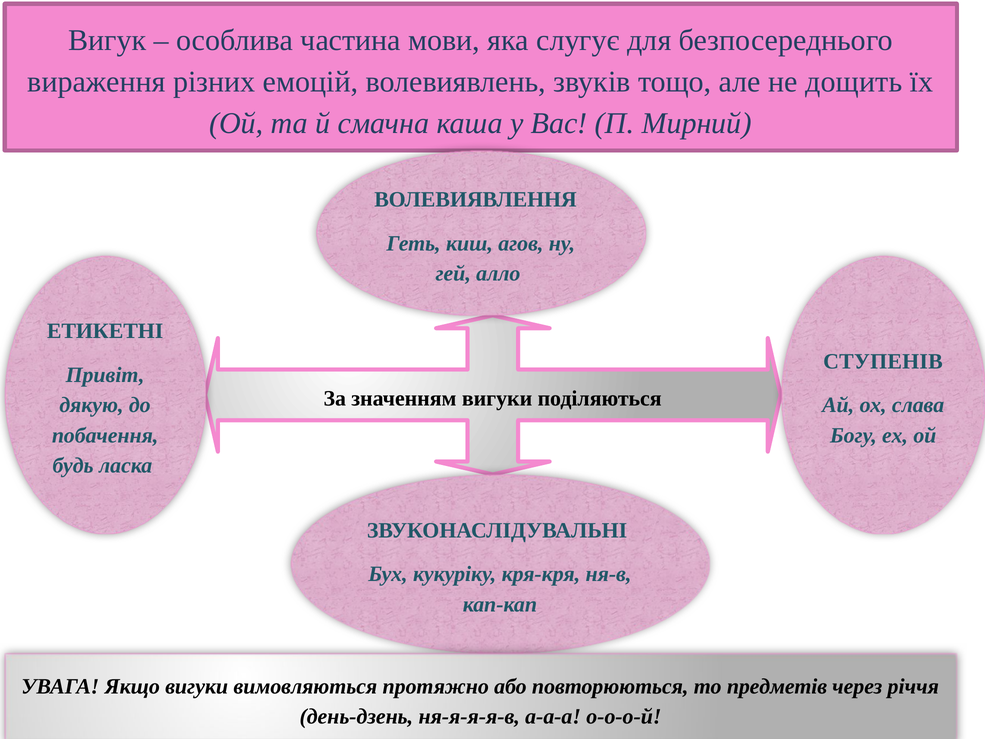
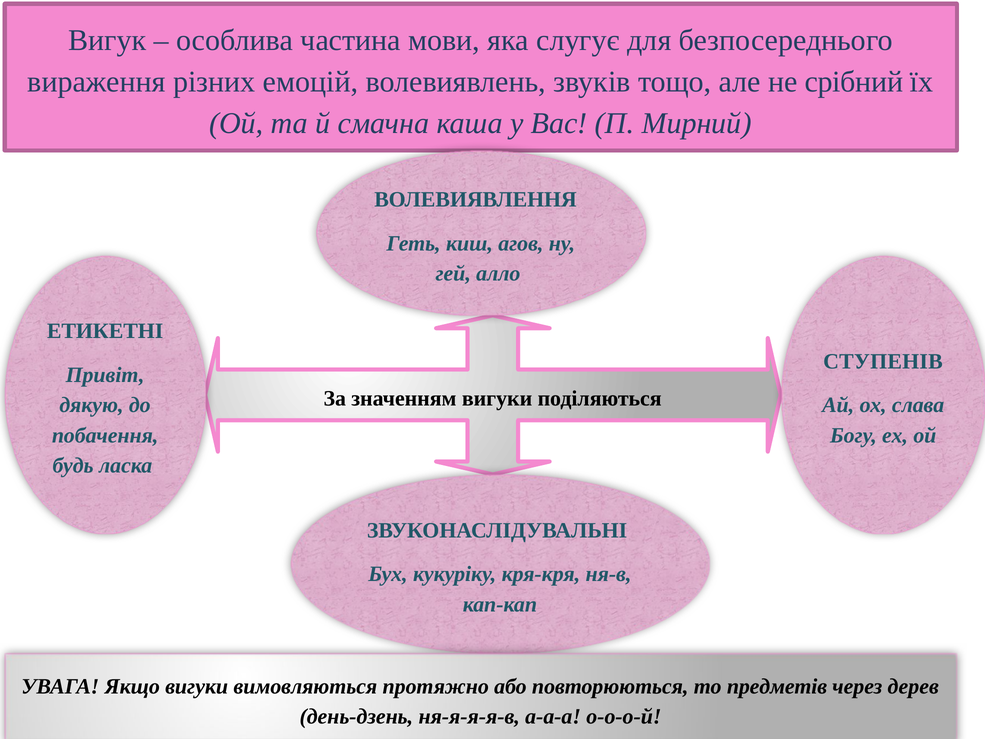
дощить: дощить -> срібний (854, 82)
річчя: річчя -> дерев (913, 686)
